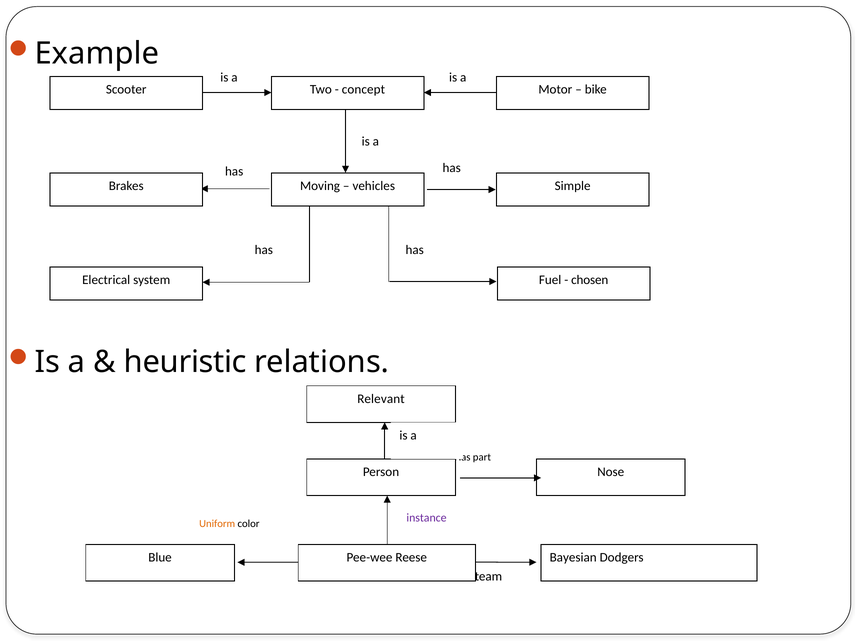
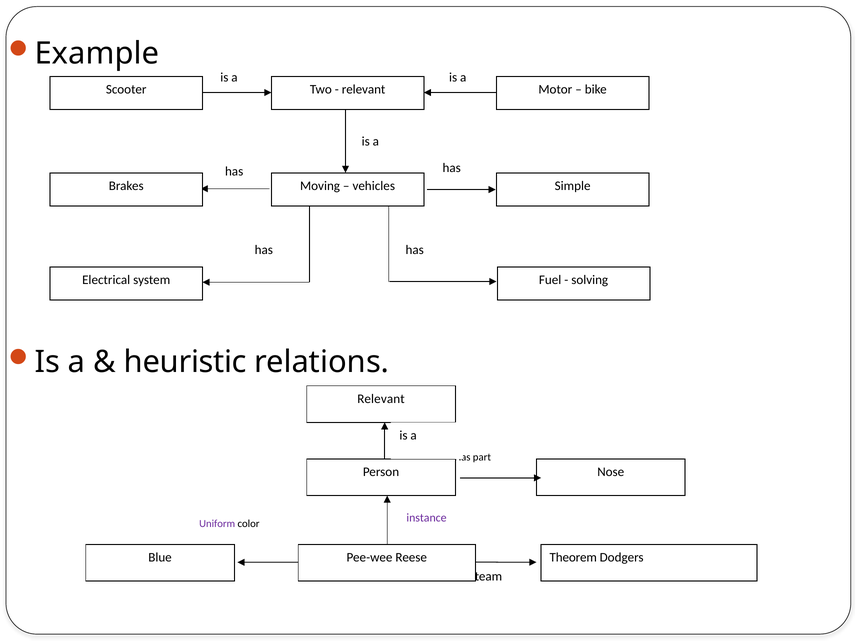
concept: concept -> relevant (364, 89)
chosen: chosen -> solving (590, 280)
Uniform colour: orange -> purple (217, 524)
Bayesian: Bayesian -> Theorem (573, 557)
